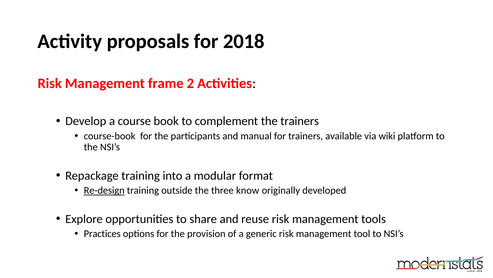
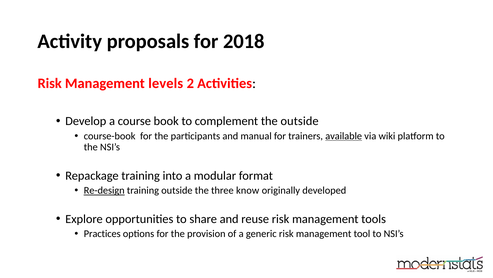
frame: frame -> levels (166, 83)
the trainers: trainers -> outside (300, 121)
available underline: none -> present (344, 136)
